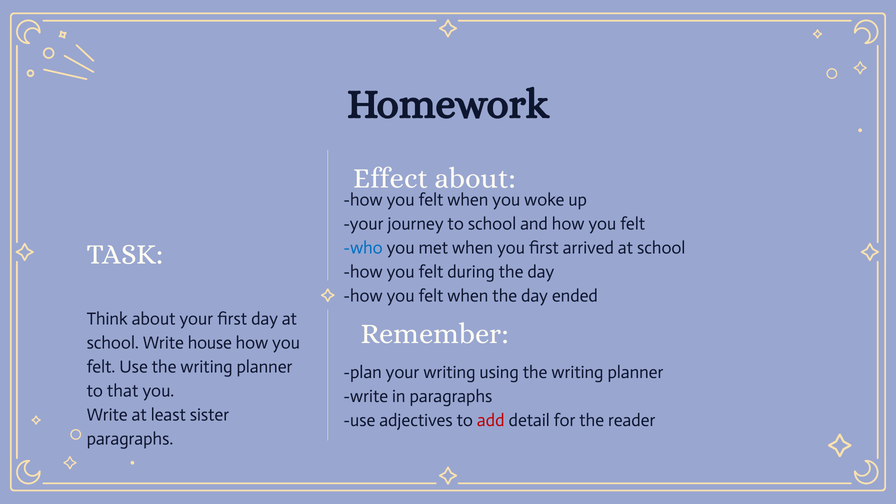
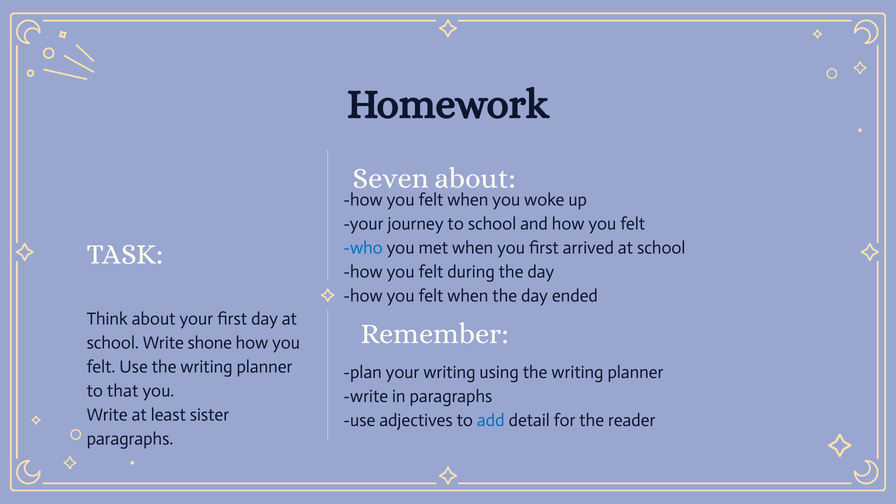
Effect: Effect -> Seven (391, 179)
house: house -> shone (210, 343)
add colour: red -> blue (491, 421)
